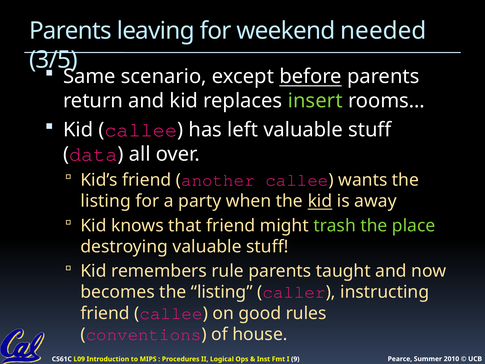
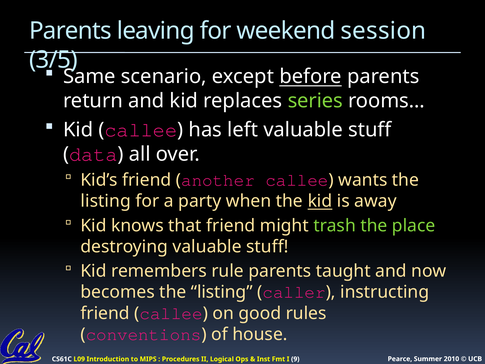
needed: needed -> session (383, 31)
insert: insert -> series (315, 101)
